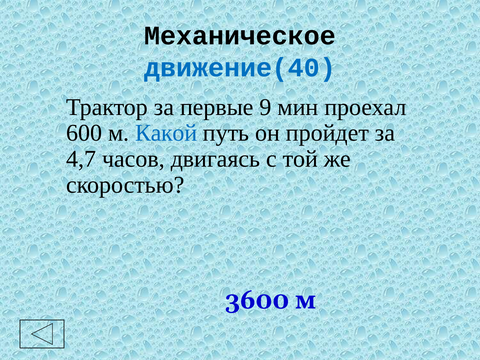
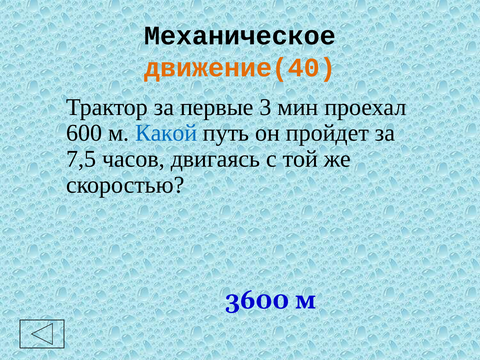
движение(40 colour: blue -> orange (240, 68)
9: 9 -> 3 (266, 107)
4,7: 4,7 -> 7,5 (81, 159)
